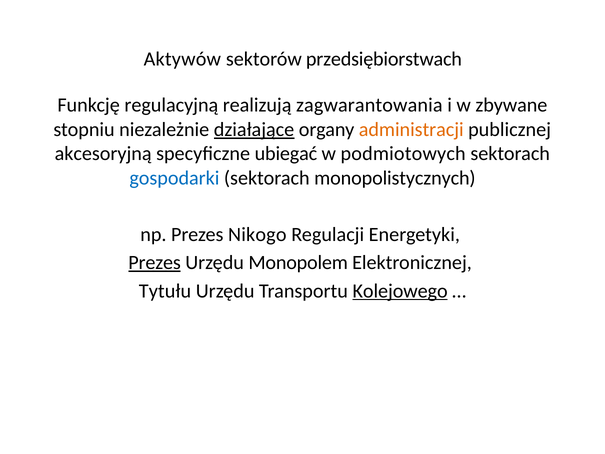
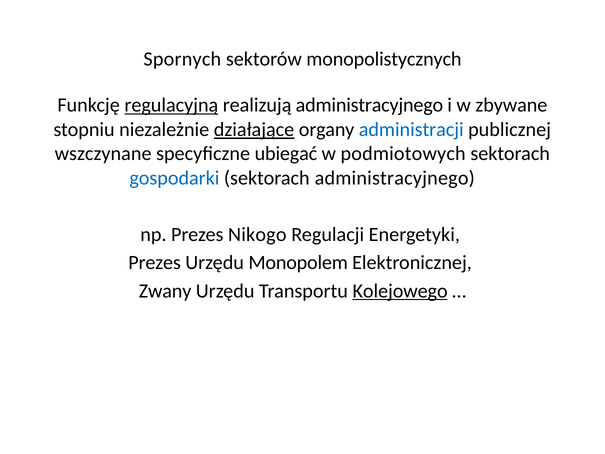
Aktywów: Aktywów -> Spornych (182, 59)
przedsiębiorstwach: przedsiębiorstwach -> monopolistycznych (384, 59)
regulacyjną underline: none -> present (171, 105)
realizują zagwarantowania: zagwarantowania -> administracyjnego (369, 105)
administracji colour: orange -> blue (411, 129)
akcesoryjną: akcesoryjną -> wszczynane (103, 154)
sektorach monopolistycznych: monopolistycznych -> administracyjnego (395, 178)
Prezes underline: present -> none (155, 263)
Tytułu: Tytułu -> Zwany (165, 291)
